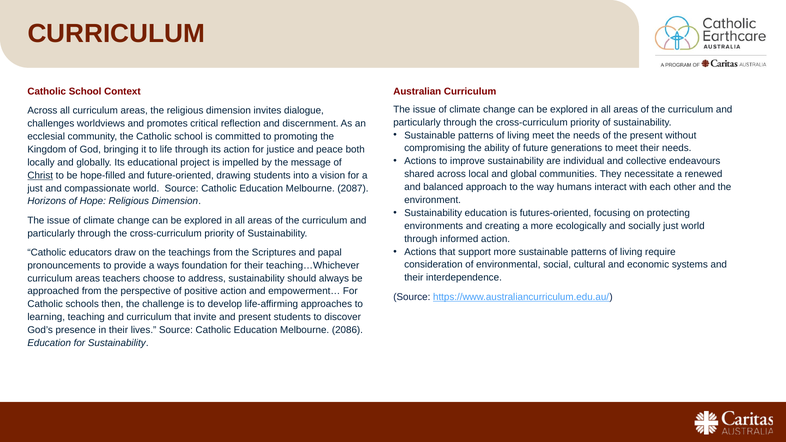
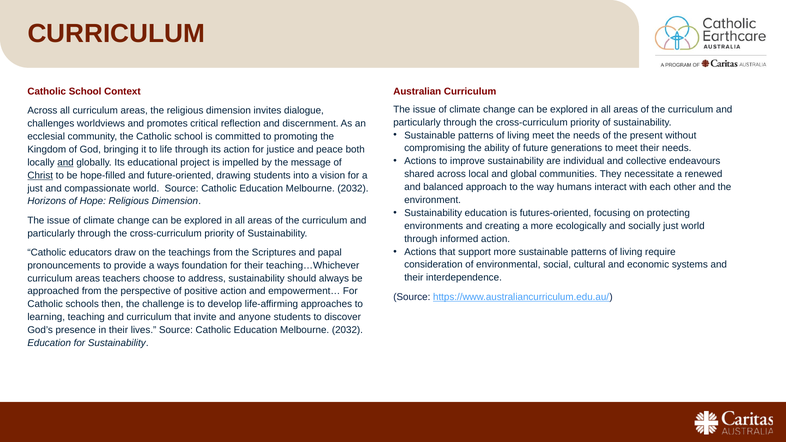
and underline: none -> present (66, 162)
2087: 2087 -> 2032 (353, 188)
and present: present -> anyone (255, 317)
2086: 2086 -> 2032 (347, 330)
